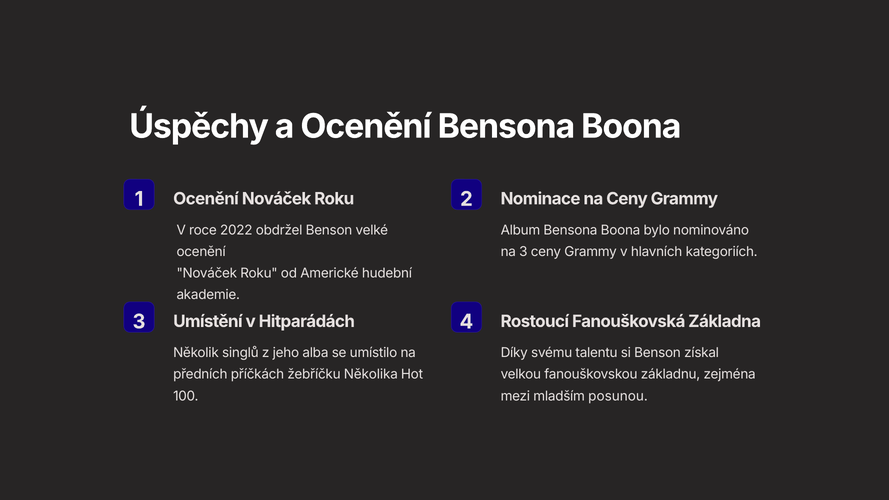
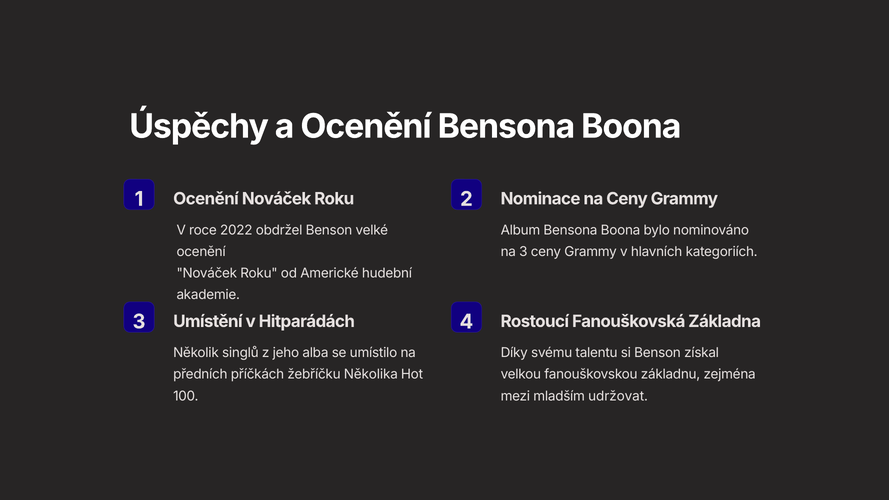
posunou: posunou -> udržovat (618, 396)
